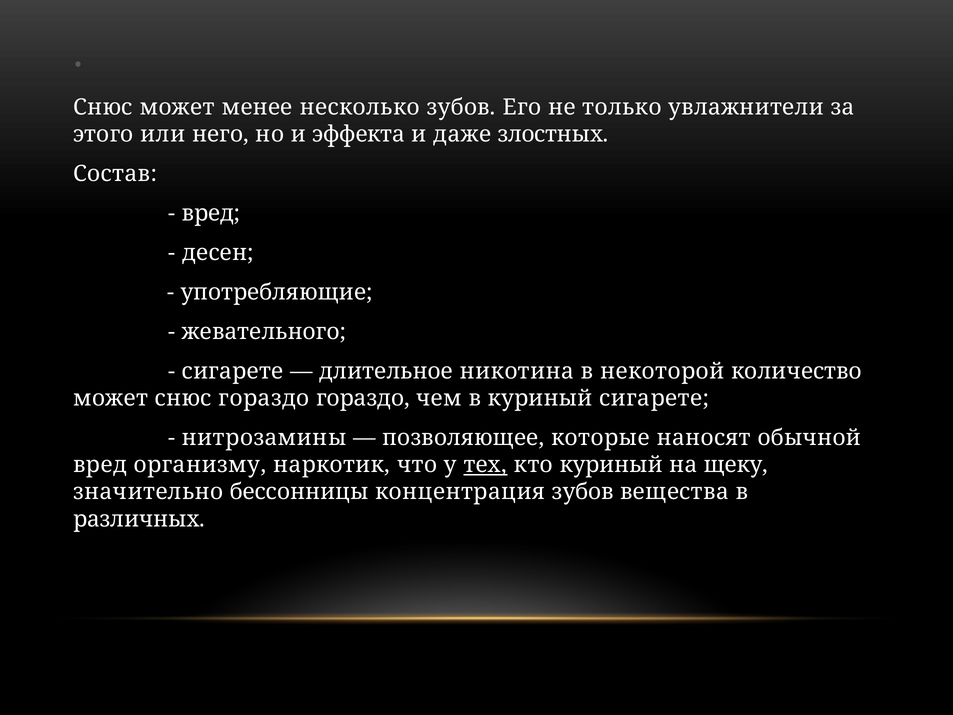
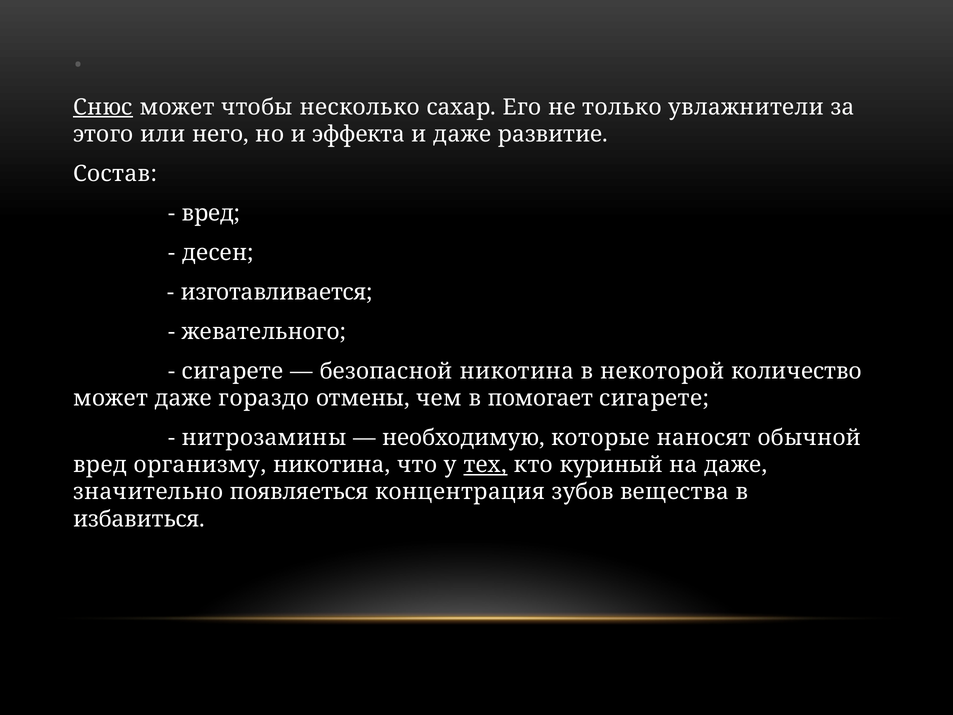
Снюс underline: none -> present (103, 107)
менее: менее -> чтобы (257, 107)
несколько зубов: зубов -> сахар (461, 107)
злостных: злостных -> развитие (553, 134)
употребляющие: употребляющие -> изготавливается (277, 292)
длительное: длительное -> безопасной (386, 371)
может снюс: снюс -> даже (183, 398)
гораздо гораздо: гораздо -> отмены (363, 398)
в куриный: куриный -> помогает (540, 398)
позволяющее: позволяющее -> необходимую (464, 438)
организму наркотик: наркотик -> никотина (332, 465)
на щеку: щеку -> даже (736, 465)
бессонницы: бессонницы -> появляеться (299, 492)
различных: различных -> избавиться (139, 519)
